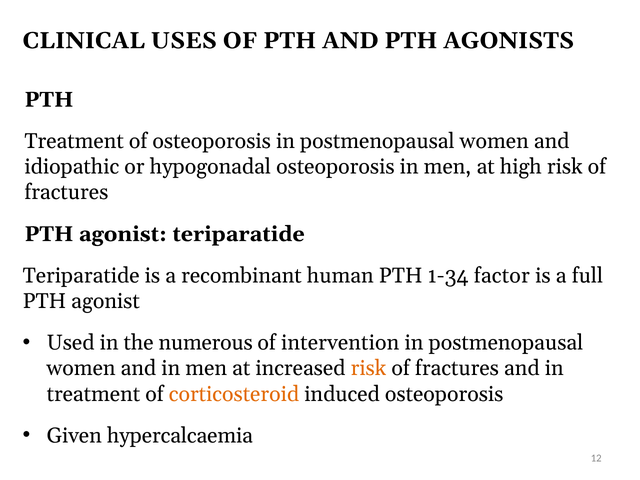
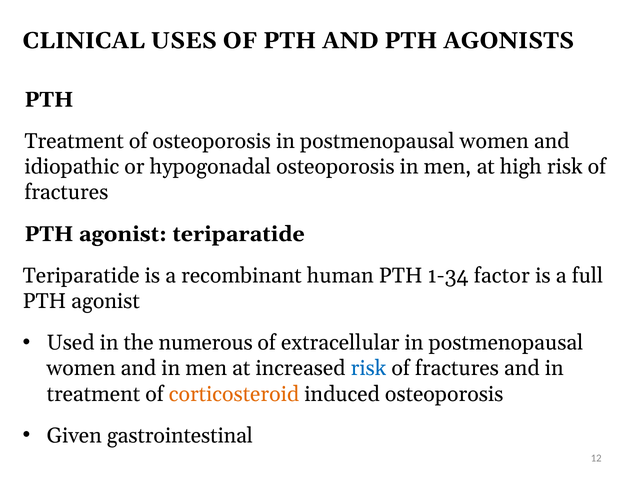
intervention: intervention -> extracellular (340, 343)
risk colour: orange -> blue (368, 368)
hypercalcaemia: hypercalcaemia -> gastrointestinal (180, 436)
